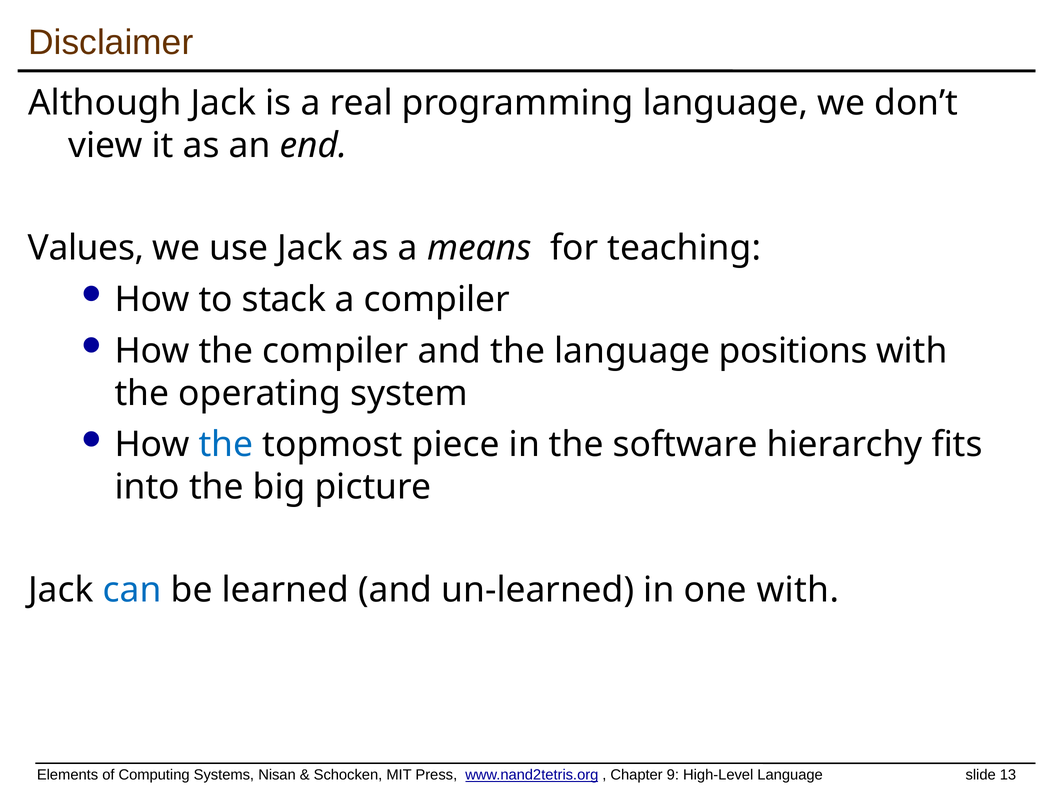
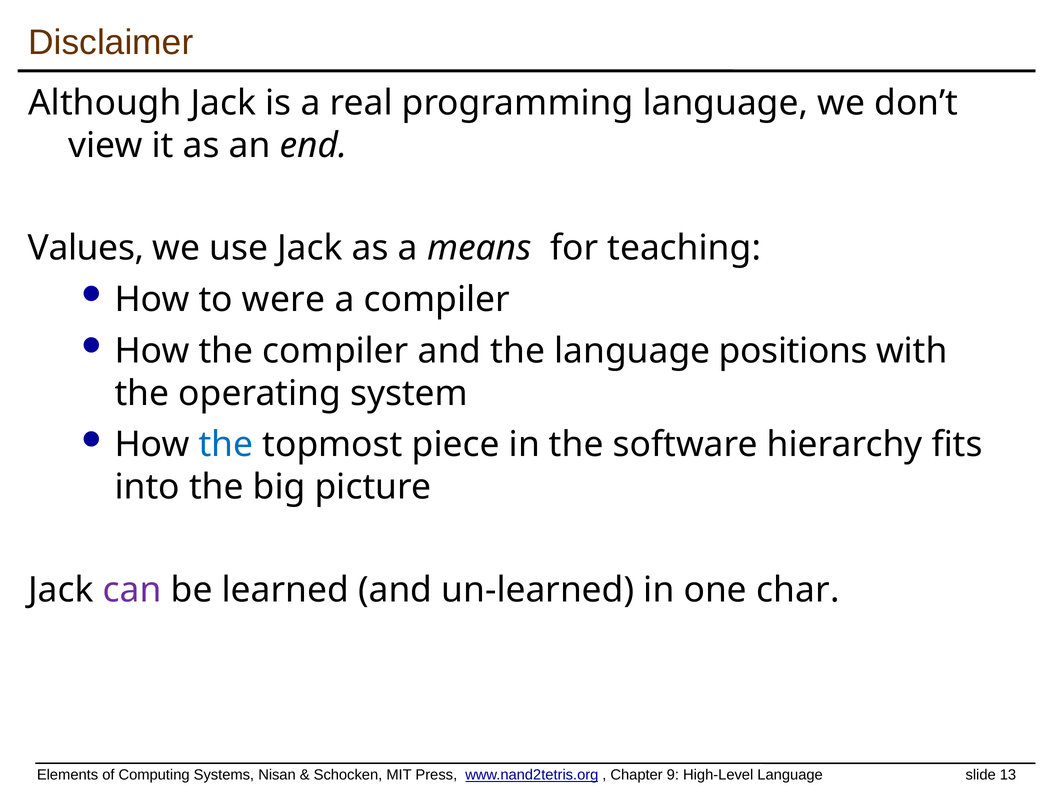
stack: stack -> were (284, 299)
can colour: blue -> purple (132, 590)
one with: with -> char (798, 590)
